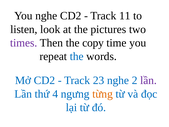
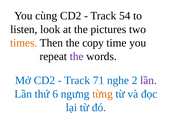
You nghe: nghe -> cùng (46, 16)
11: 11 -> 54 (125, 16)
times colour: purple -> orange (24, 43)
the colour: blue -> purple (77, 56)
23: 23 -> 71 (99, 80)
4: 4 -> 6 (55, 94)
